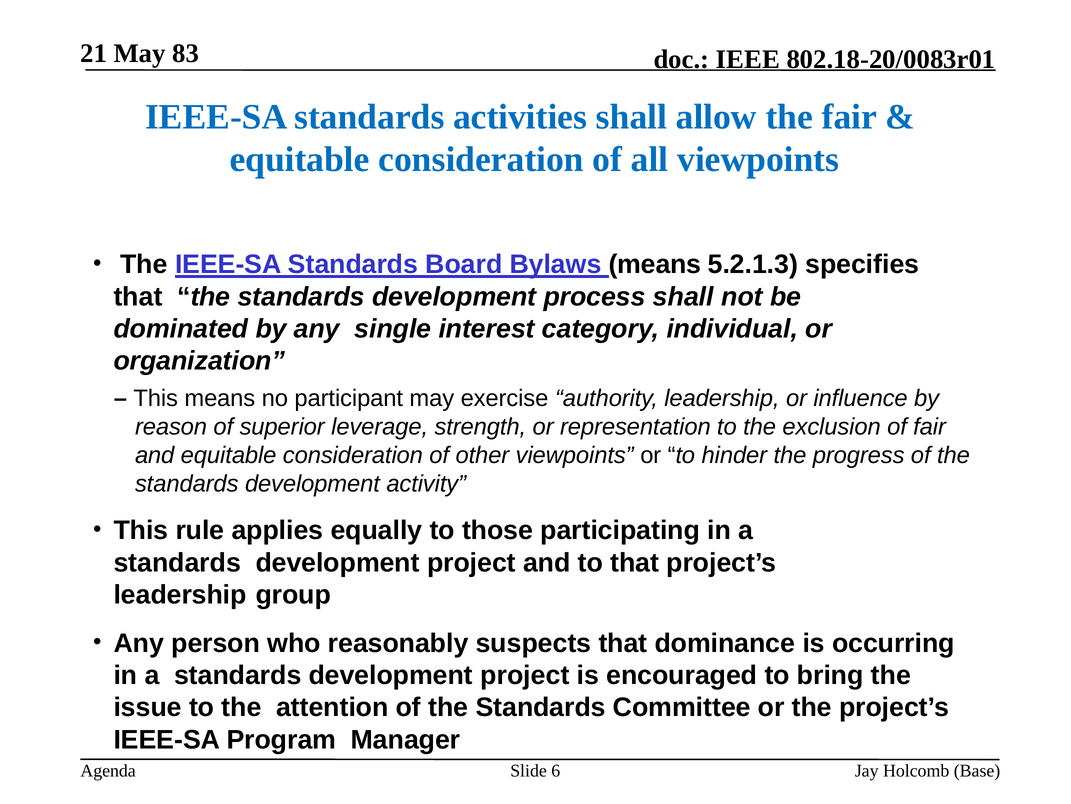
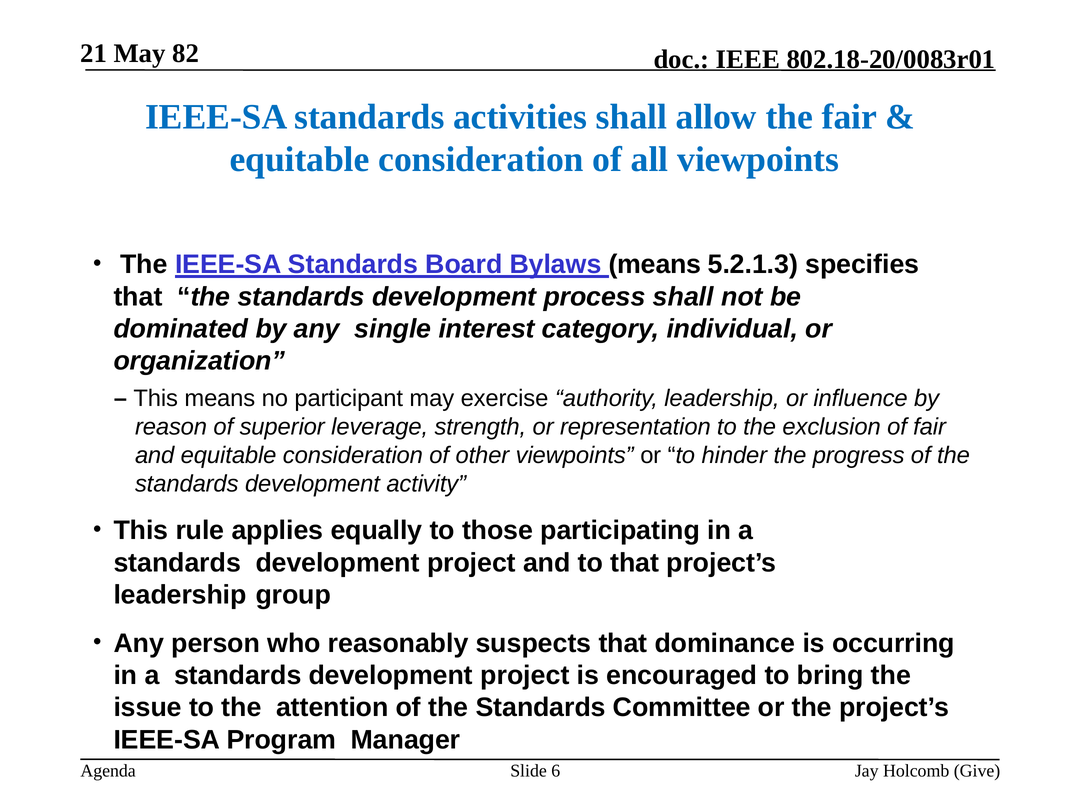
83: 83 -> 82 (186, 53)
Base: Base -> Give (977, 770)
